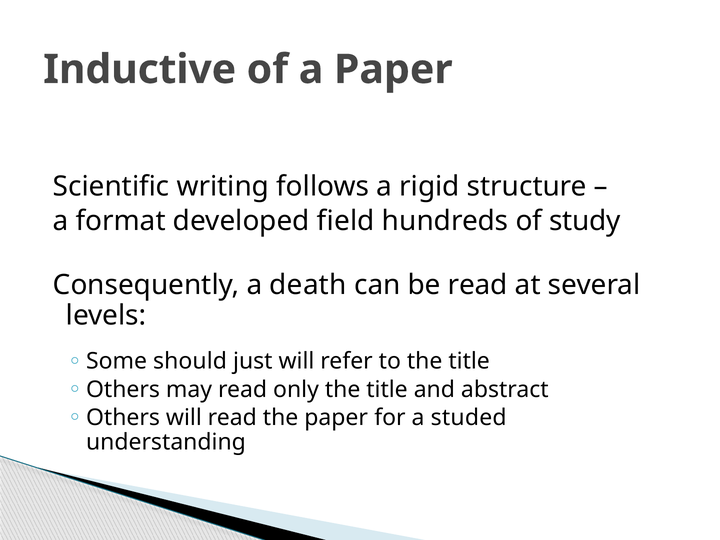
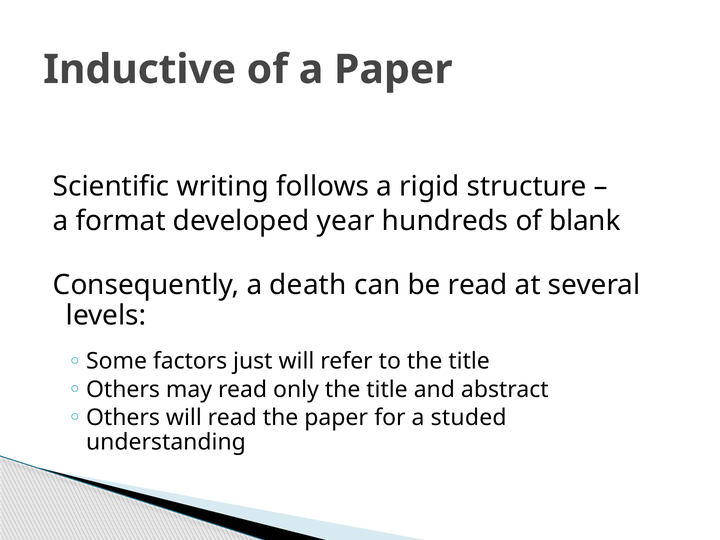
field: field -> year (346, 221)
study: study -> blank (585, 221)
should: should -> factors (190, 361)
